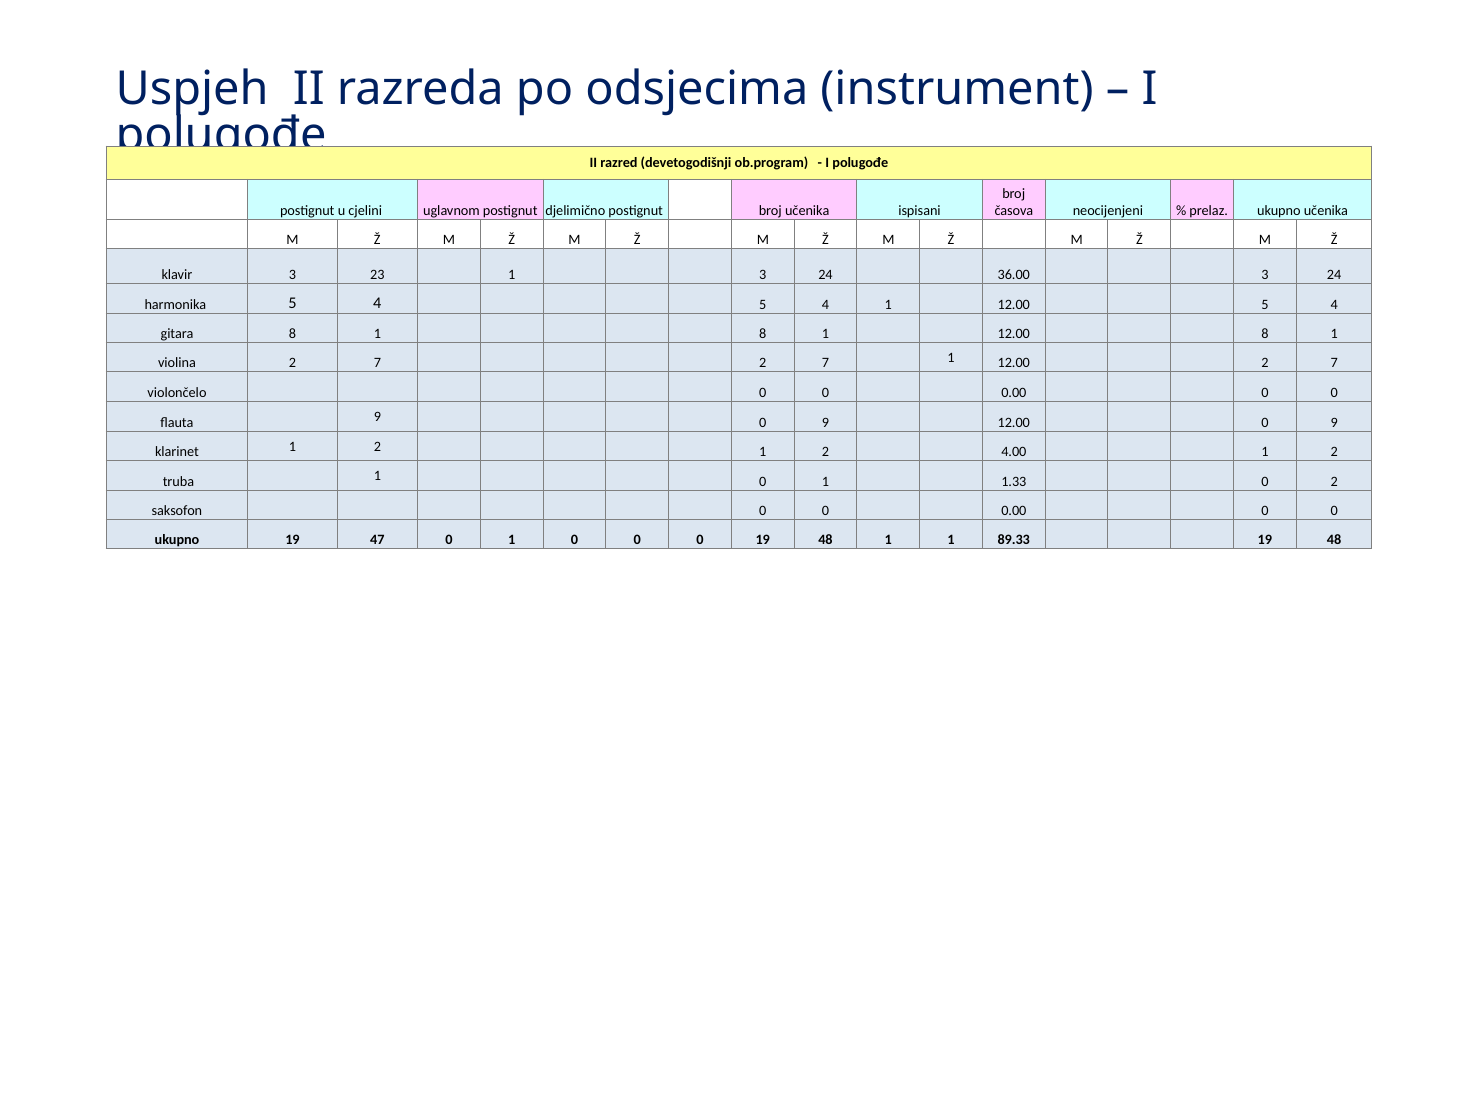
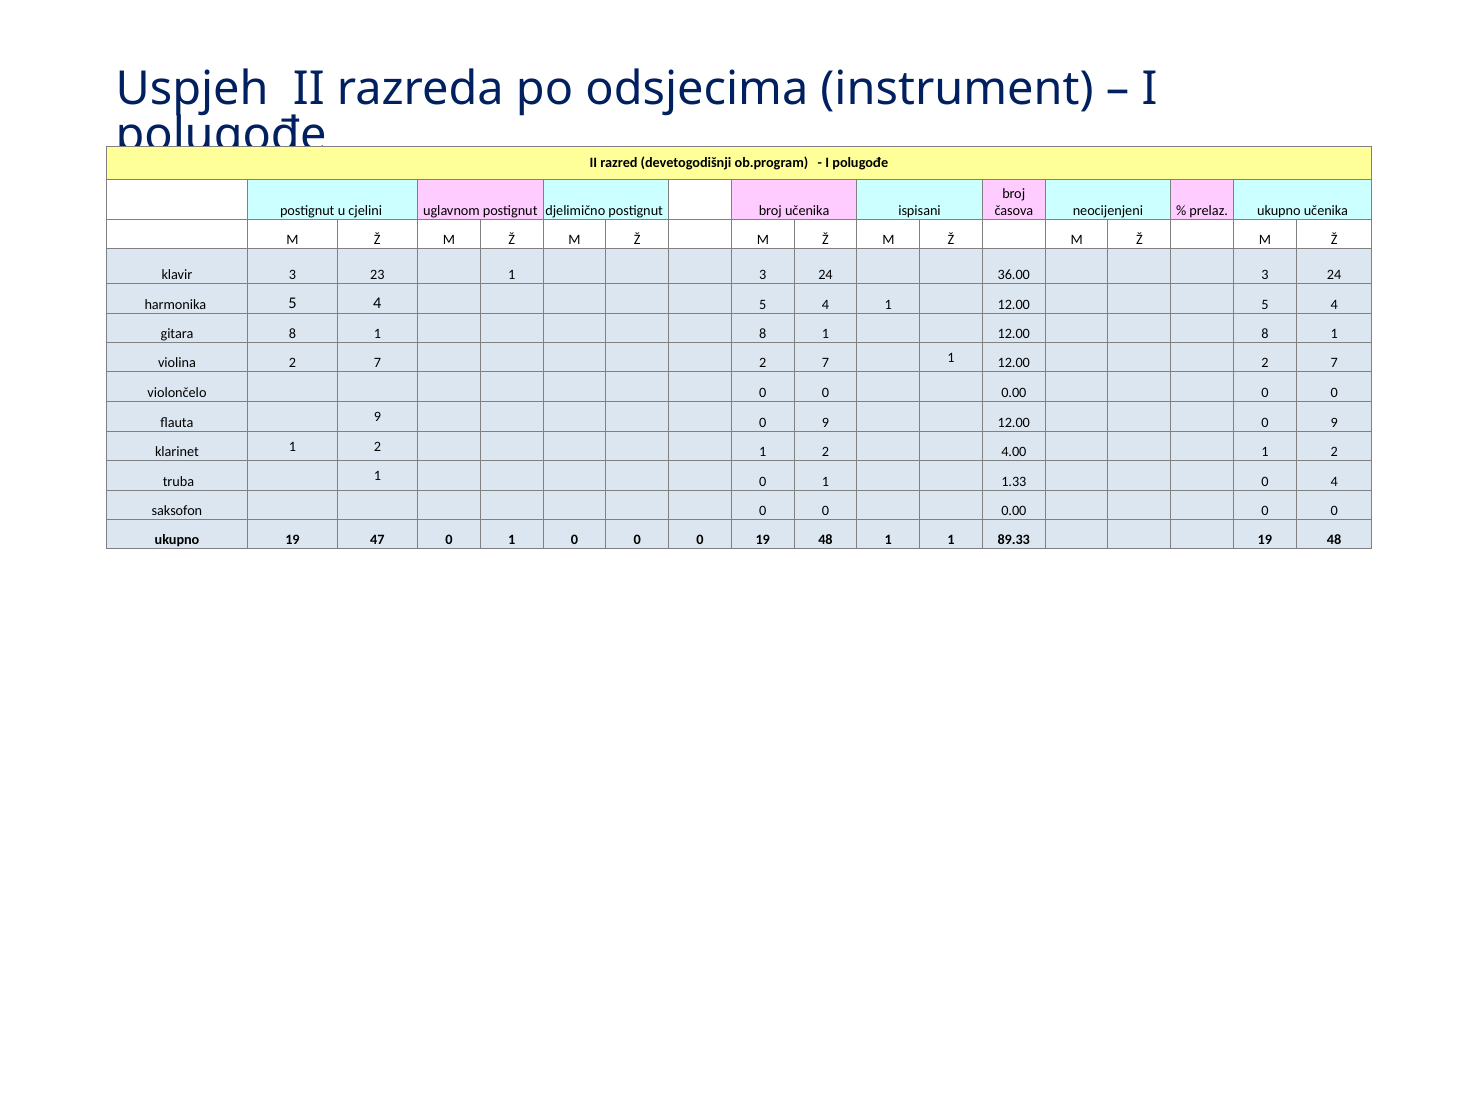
0 2: 2 -> 4 (1334, 482)
